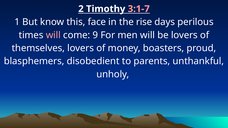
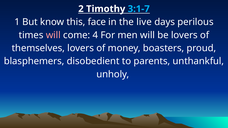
3:1-7 colour: pink -> light blue (139, 9)
rise: rise -> live (144, 22)
9: 9 -> 4 (95, 35)
